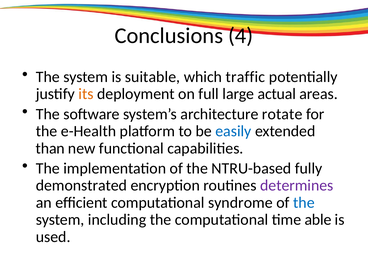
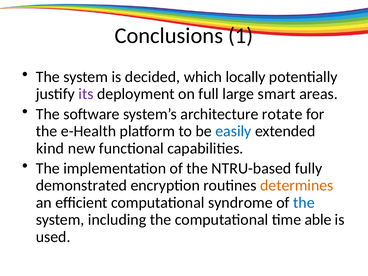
4: 4 -> 1 (241, 36)
suitable: suitable -> decided (153, 77)
traffic: traffic -> locally (246, 77)
its colour: orange -> purple (86, 94)
actual: actual -> smart (277, 94)
than: than -> kind (50, 148)
determines colour: purple -> orange (297, 185)
